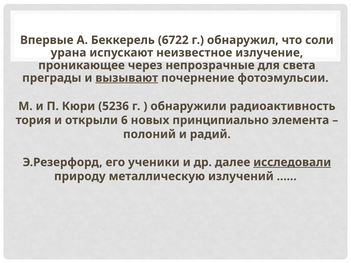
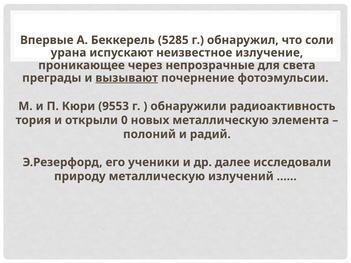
6722: 6722 -> 5285 (173, 40)
5236: 5236 -> 9553 (114, 106)
6: 6 -> 0 (124, 120)
новых принципиально: принципиально -> металлическую (221, 120)
исследовали underline: present -> none (292, 162)
